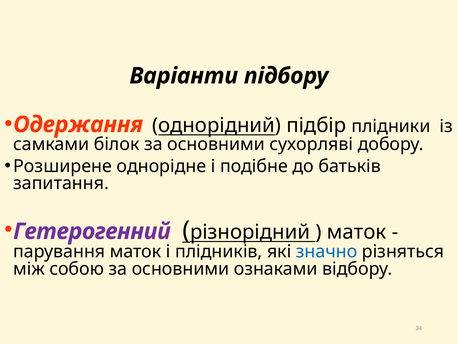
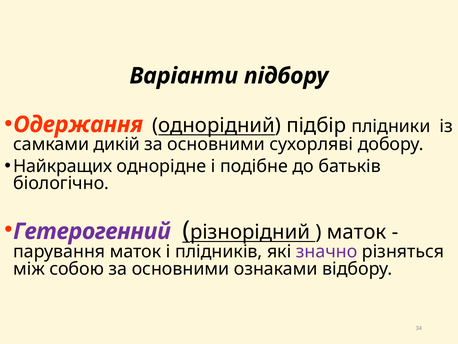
білок: білок -> дикій (117, 144)
Розширене: Розширене -> Найкращих (63, 166)
запитання: запитання -> біологічно (61, 183)
значно colour: blue -> purple (327, 251)
